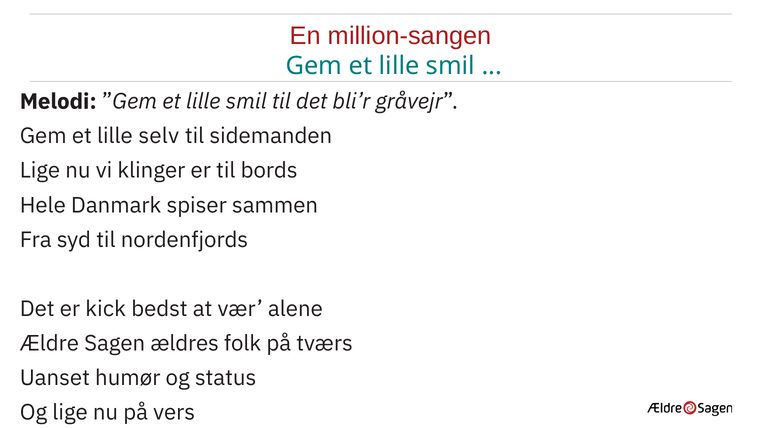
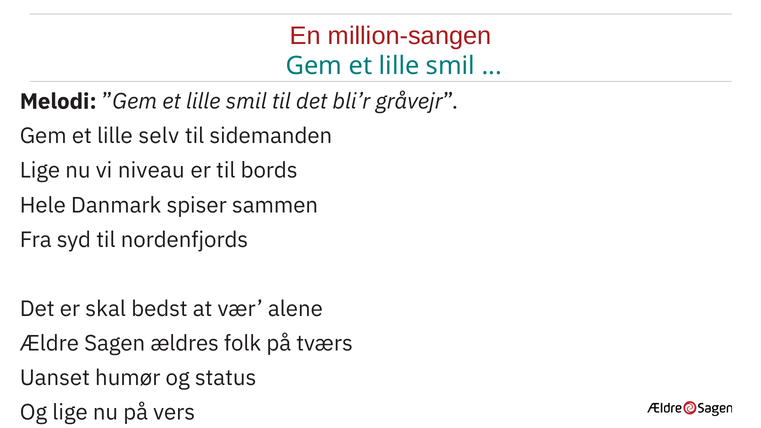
klinger: klinger -> niveau (151, 171)
kick: kick -> skal (106, 309)
